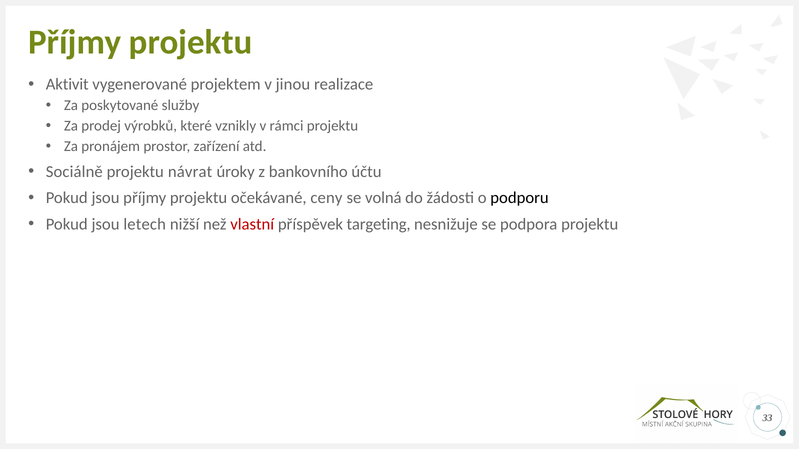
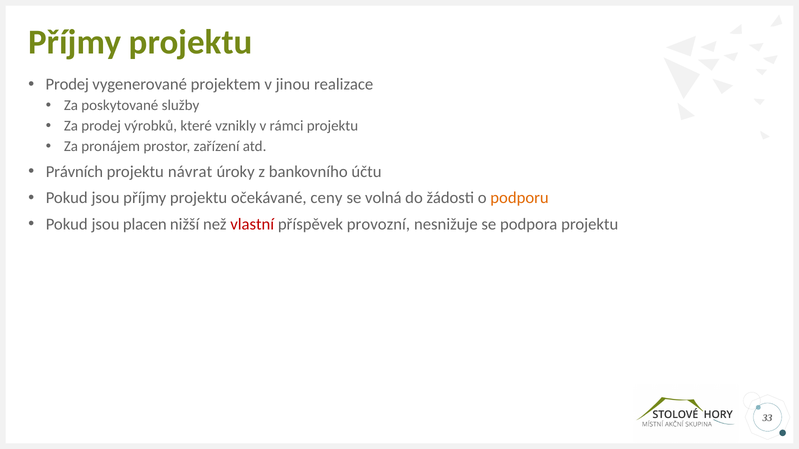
Aktivit: Aktivit -> Prodej (67, 84)
Sociálně: Sociálně -> Právních (74, 172)
podporu colour: black -> orange (520, 198)
letech: letech -> placen (145, 224)
targeting: targeting -> provozní (378, 224)
